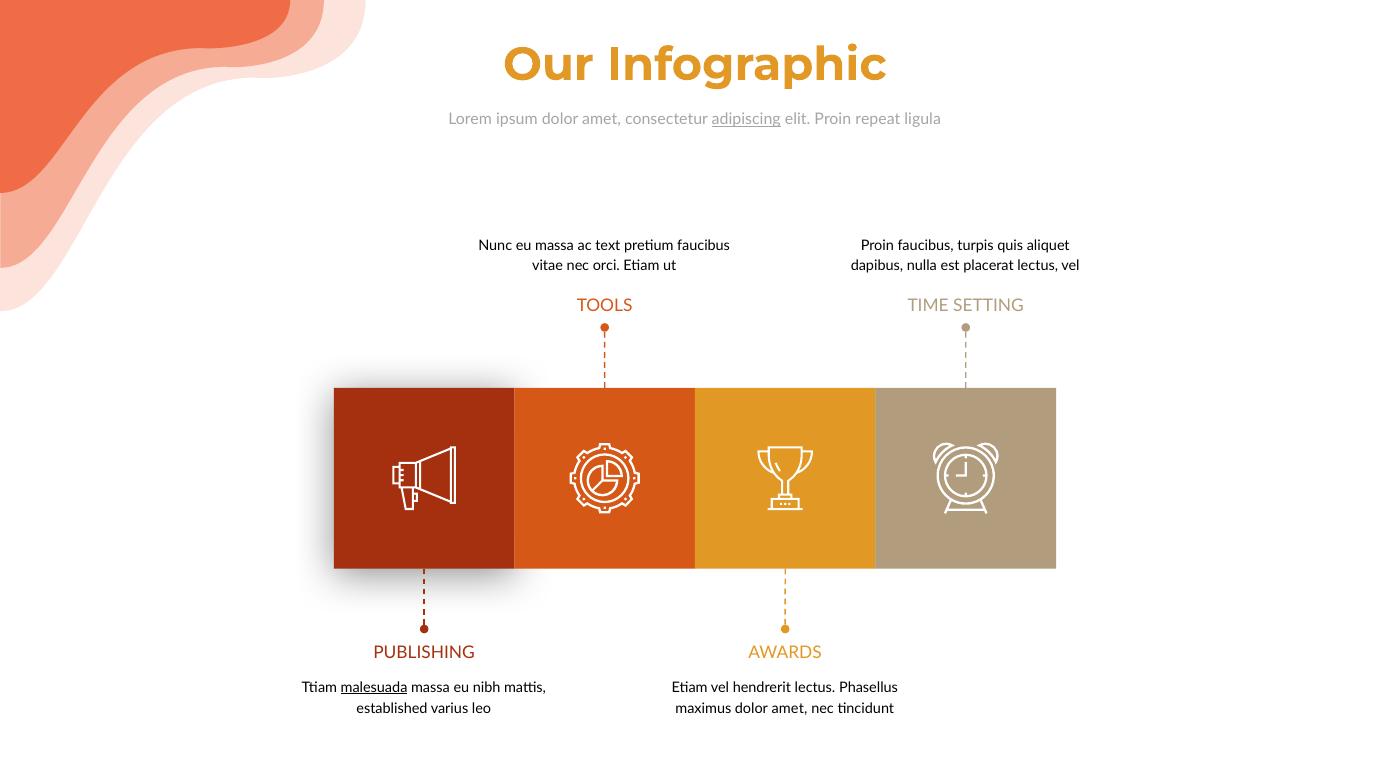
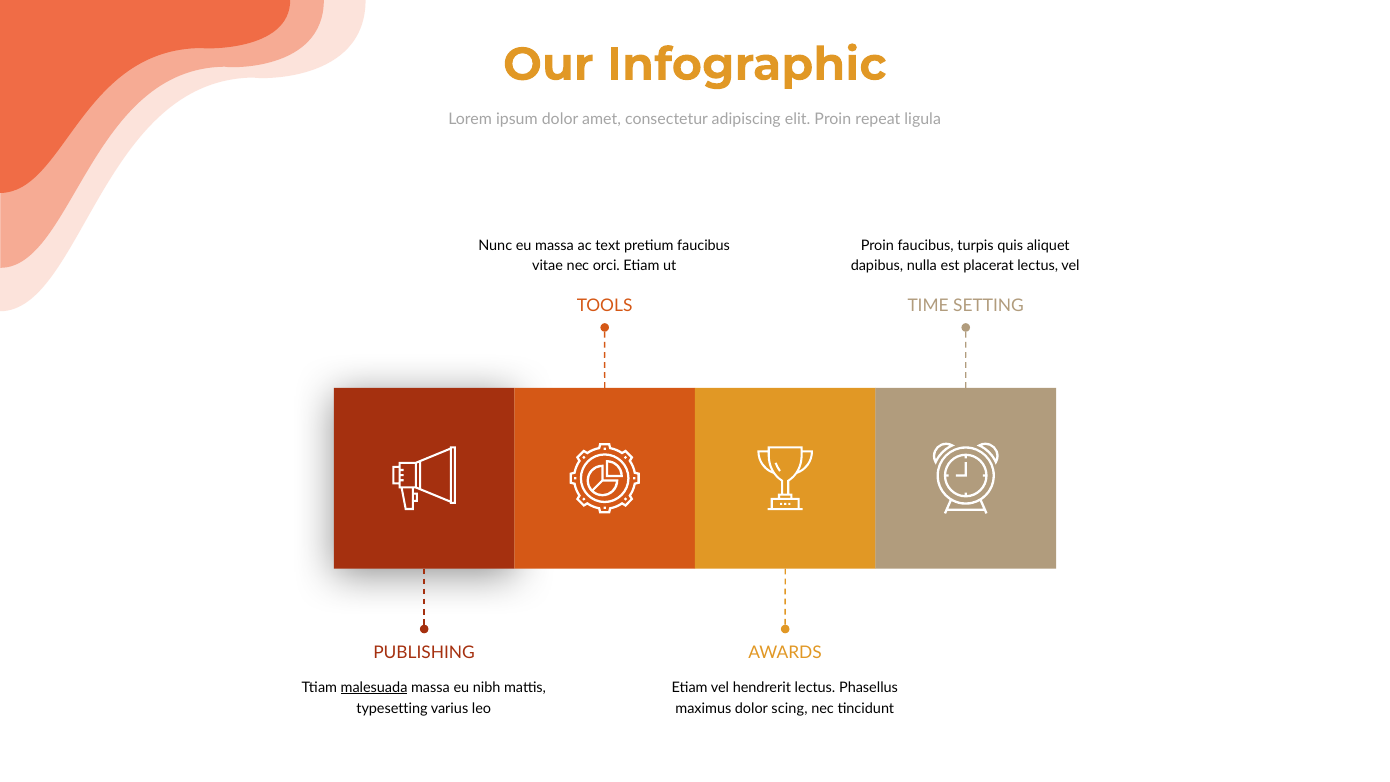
adipiscing underline: present -> none (746, 120)
established: established -> typesetting (392, 708)
maximus dolor amet: amet -> scing (789, 708)
